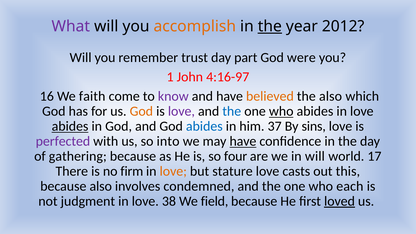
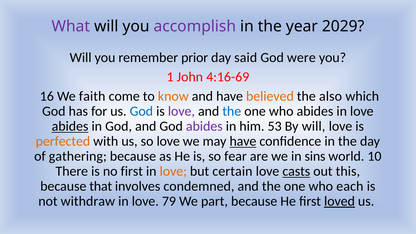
accomplish colour: orange -> purple (195, 26)
the underline: present -> none (270, 26)
2012: 2012 -> 2029 (343, 26)
trust: trust -> prior (195, 58)
part: part -> said (246, 58)
4:16-97: 4:16-97 -> 4:16-69 (228, 77)
know colour: purple -> orange (173, 96)
God colour: orange -> blue (141, 111)
who underline: present -> none (281, 111)
abides colour: blue -> purple (204, 126)
37: 37 -> 53 (275, 126)
By sins: sins -> will (314, 126)
perfected colour: purple -> orange (63, 141)
so into: into -> love (168, 141)
four: four -> fear (236, 156)
in will: will -> sins (315, 156)
17: 17 -> 10 (374, 156)
no firm: firm -> first (132, 171)
stature: stature -> certain (232, 171)
casts underline: none -> present (296, 171)
because also: also -> that (101, 186)
judgment: judgment -> withdraw (88, 201)
38: 38 -> 79 (169, 201)
field: field -> part (214, 201)
